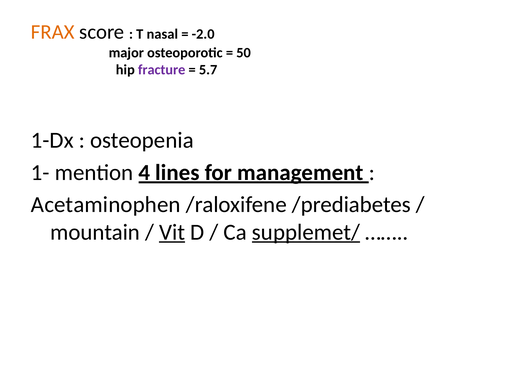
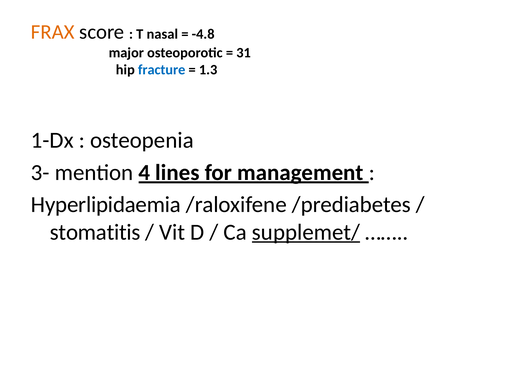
-2.0: -2.0 -> -4.8 (203, 34)
50: 50 -> 31 (244, 53)
fracture colour: purple -> blue (162, 70)
5.7: 5.7 -> 1.3 (208, 70)
1-: 1- -> 3- (40, 172)
Acetaminophen: Acetaminophen -> Hyperlipidaemia (106, 205)
mountain: mountain -> stomatitis (95, 232)
Vit underline: present -> none (172, 232)
